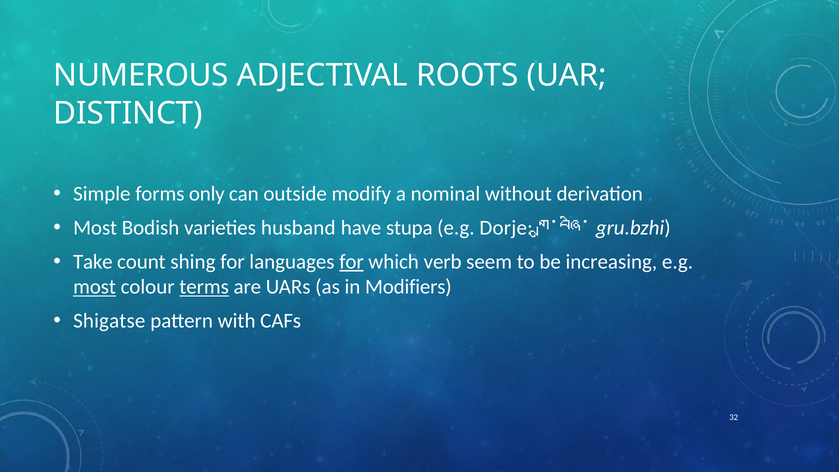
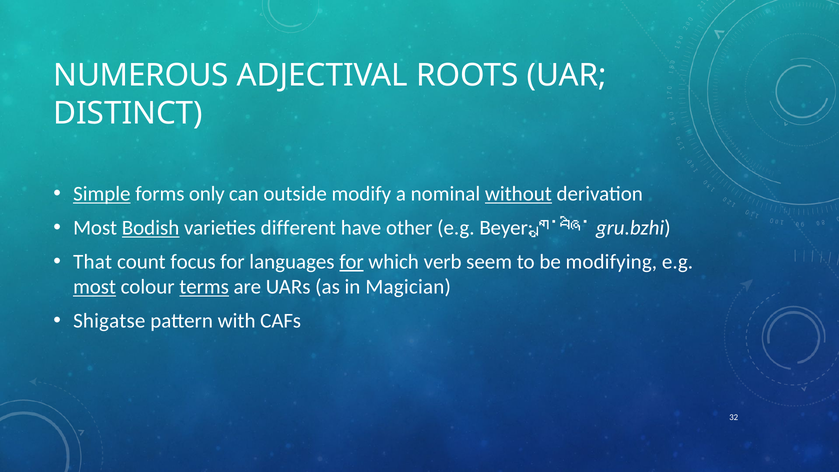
Simple underline: none -> present (102, 194)
without underline: none -> present (518, 194)
Bodish underline: none -> present (151, 228)
husband: husband -> different (298, 228)
stupa: stupa -> other (409, 228)
Dorje: Dorje -> Beyer (506, 228)
Take: Take -> That (93, 262)
shing: shing -> focus (193, 262)
increasing: increasing -> modifying (611, 262)
Modifiers: Modifiers -> Magician (408, 287)
